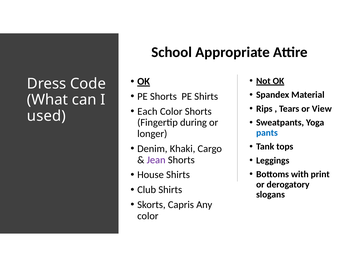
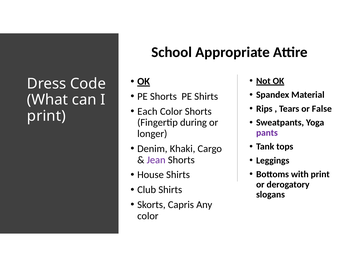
View: View -> False (322, 109)
used: used -> print (46, 116)
pants colour: blue -> purple (267, 133)
